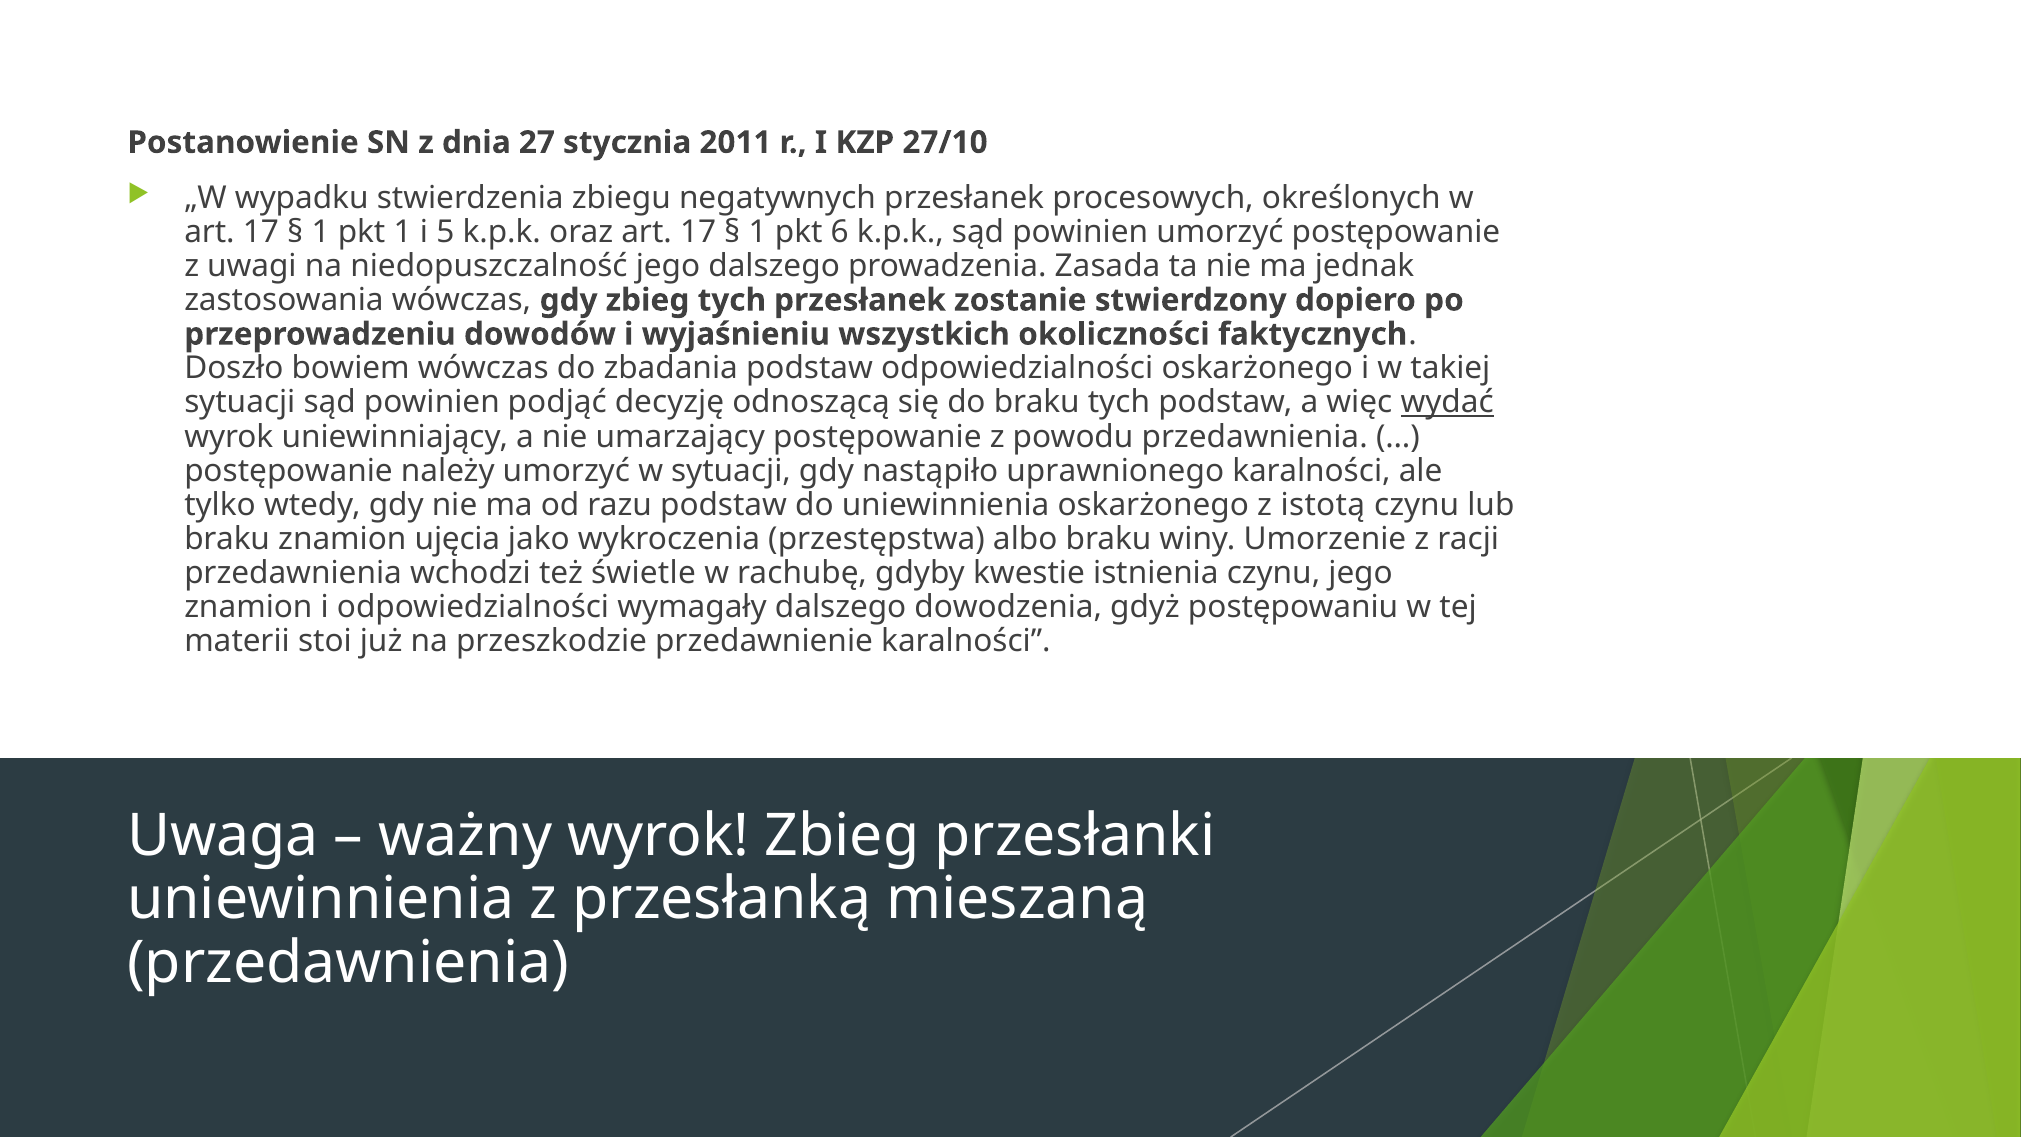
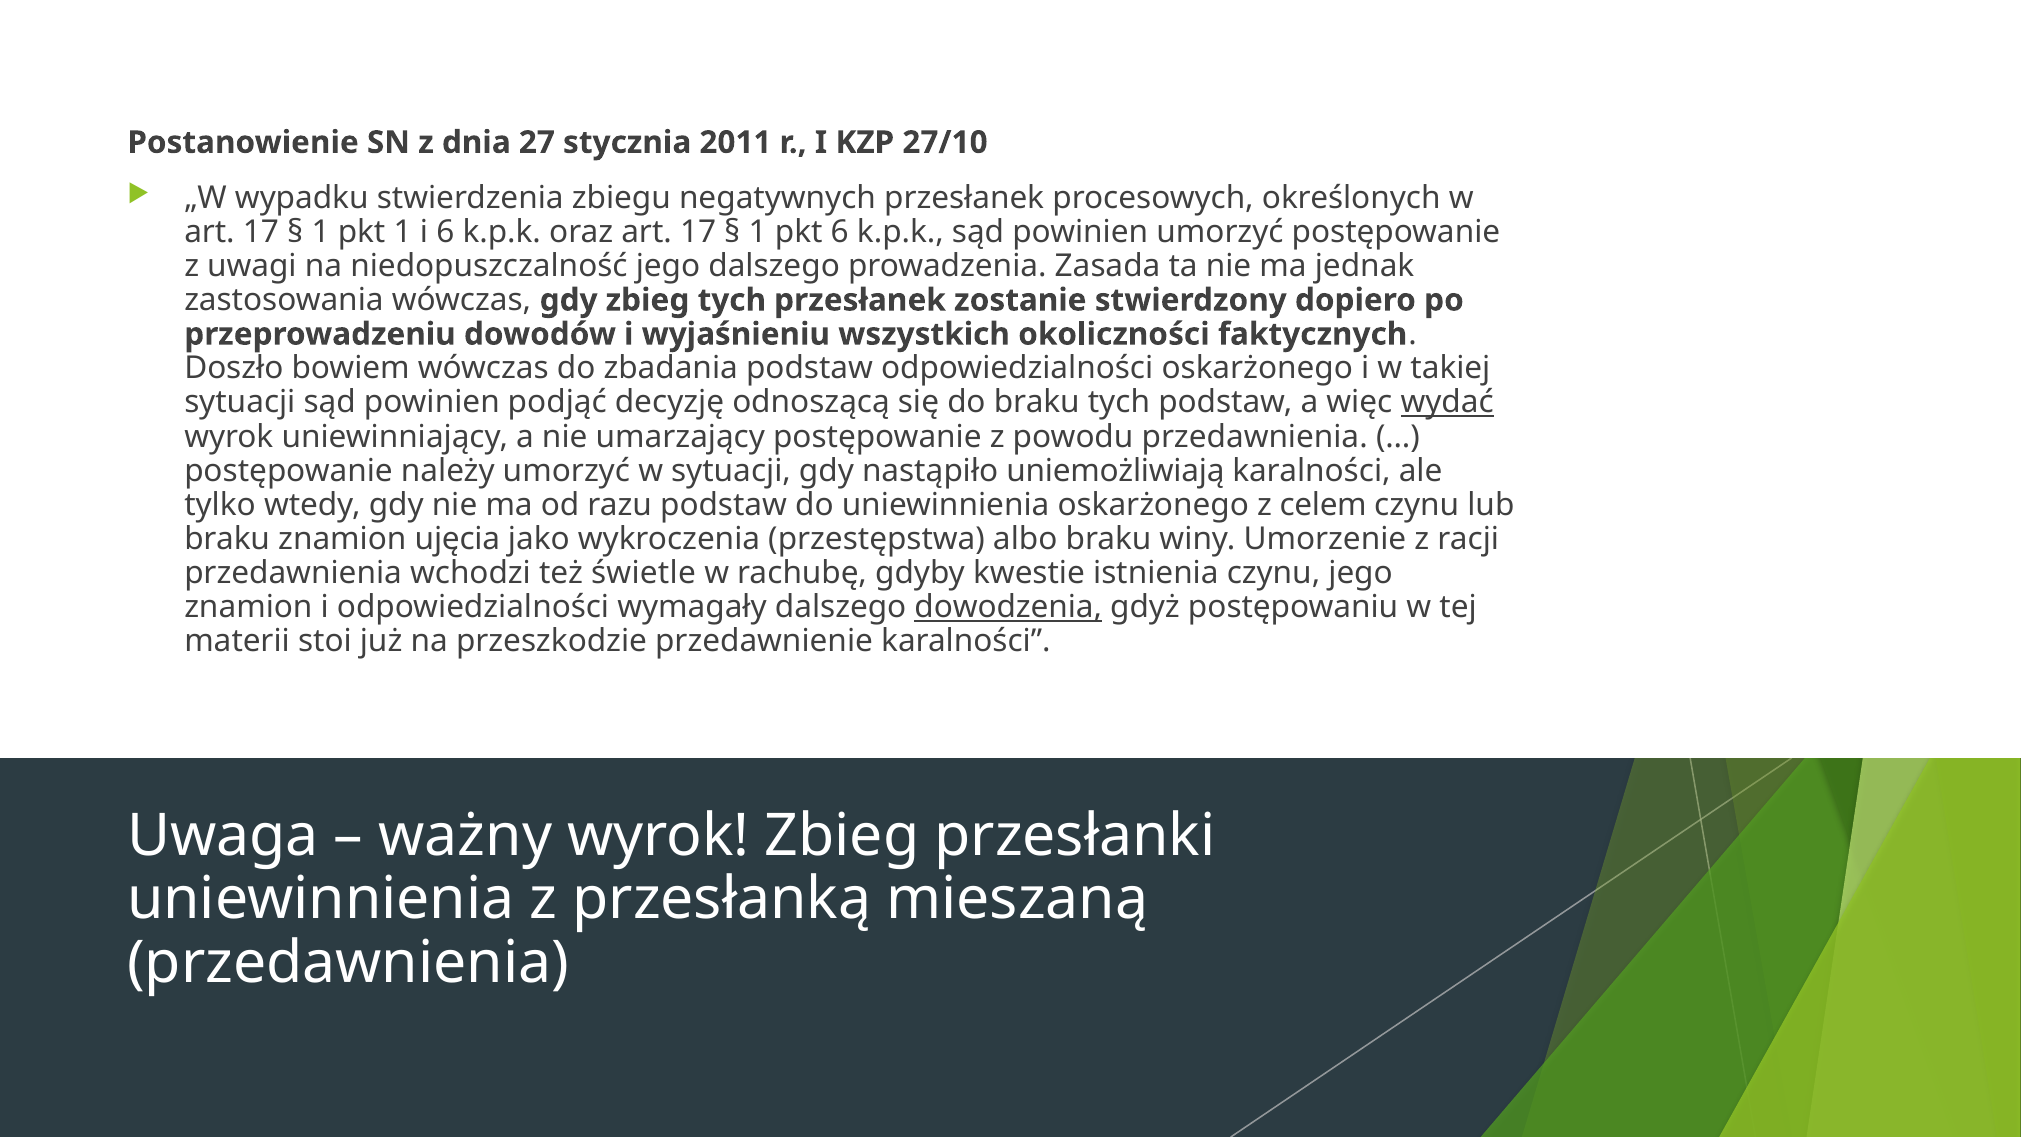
i 5: 5 -> 6 (445, 232)
uprawnionego: uprawnionego -> uniemożliwiają (1115, 471)
istotą: istotą -> celem (1323, 505)
dowodzenia underline: none -> present (1008, 607)
